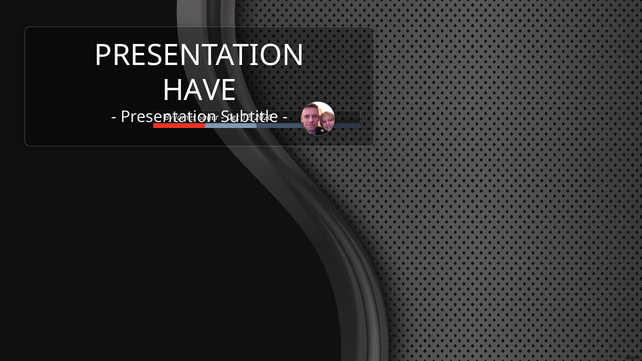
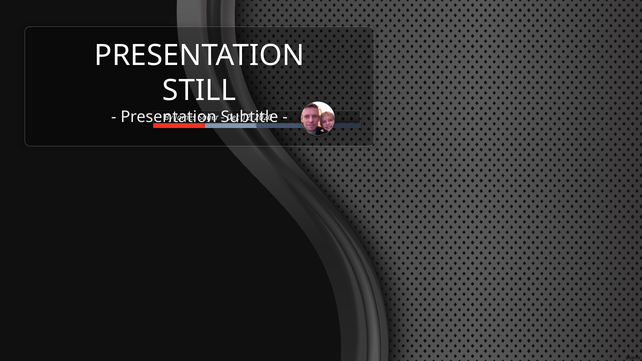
HAVE: HAVE -> STILL (199, 91)
